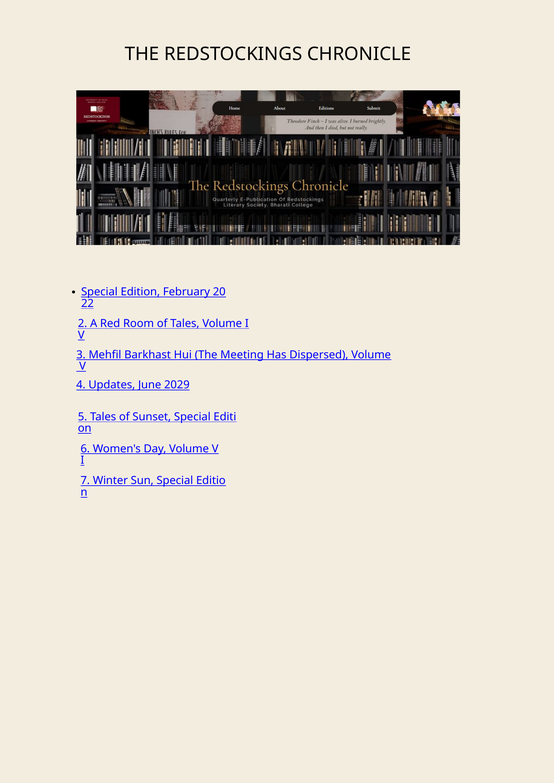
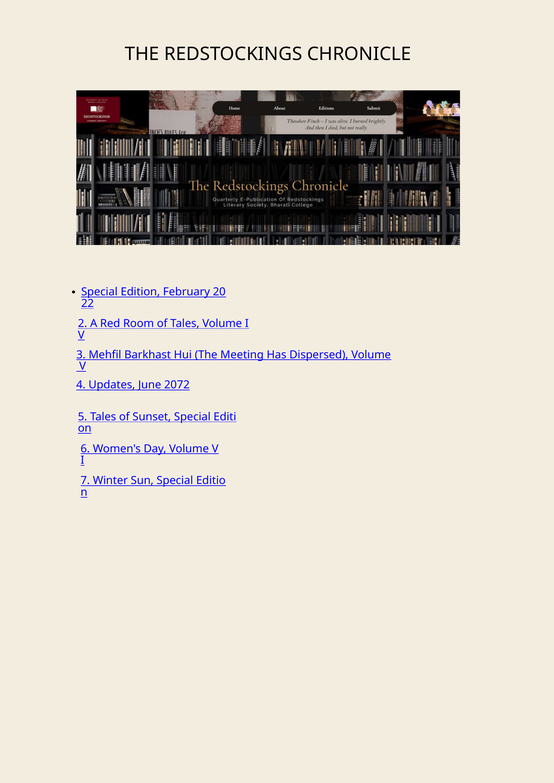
2029: 2029 -> 2072 (177, 385)
